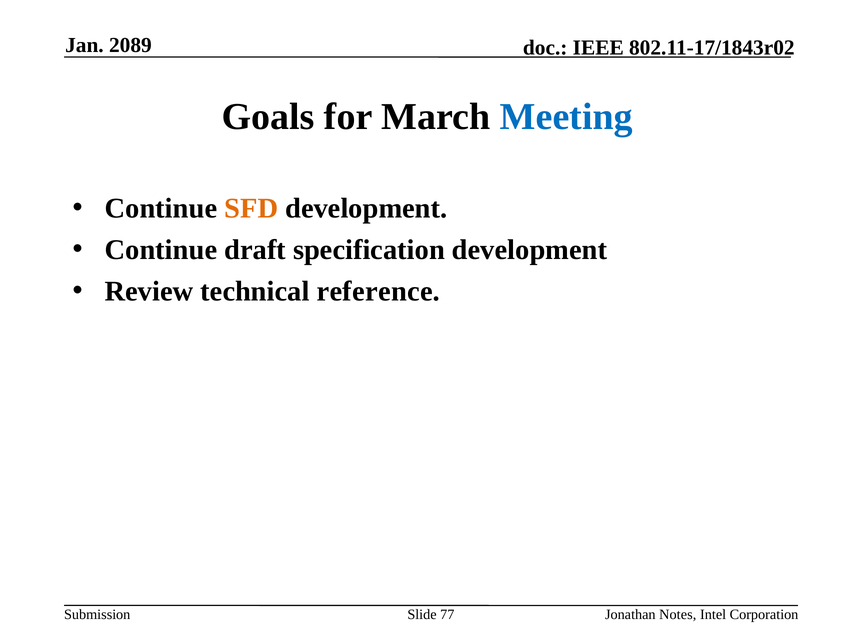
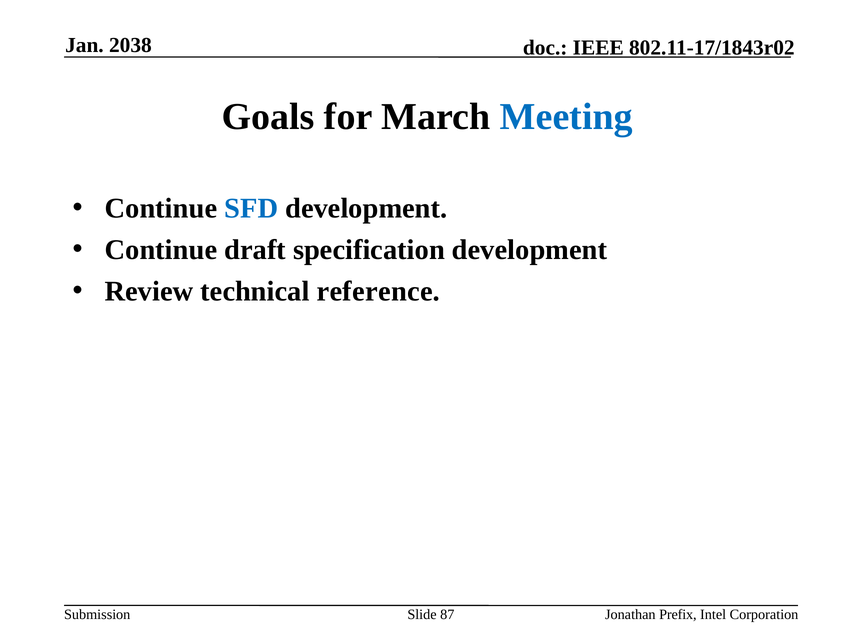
2089: 2089 -> 2038 (130, 45)
SFD colour: orange -> blue (251, 209)
77: 77 -> 87 (447, 615)
Notes: Notes -> Prefix (678, 615)
